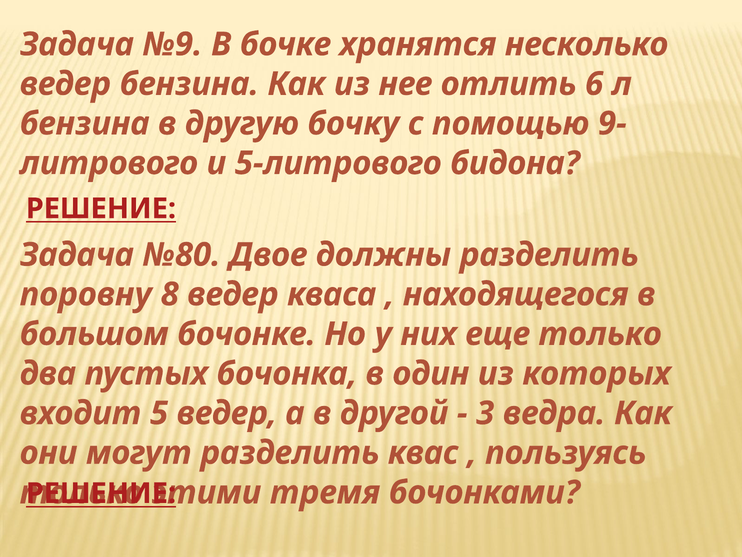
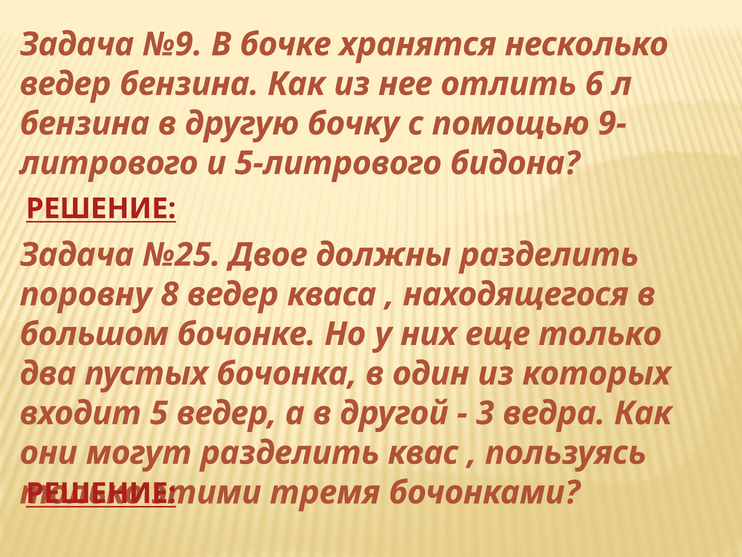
№80: №80 -> №25 (182, 255)
